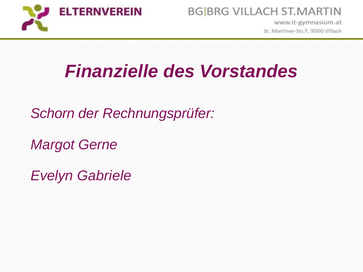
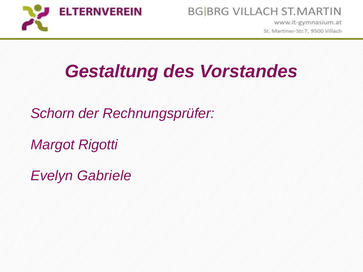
Finanzielle: Finanzielle -> Gestaltung (112, 71)
Gerne: Gerne -> Rigotti (98, 145)
